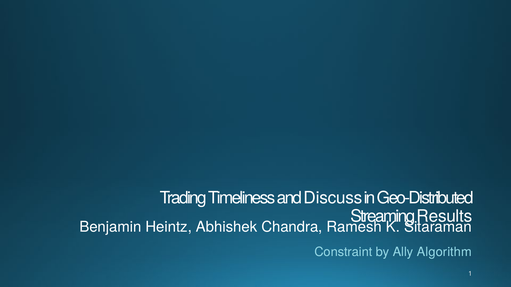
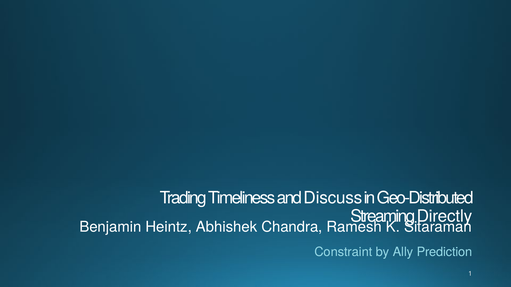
Results: Results -> Directly (444, 217)
Algorithm: Algorithm -> Prediction (445, 252)
